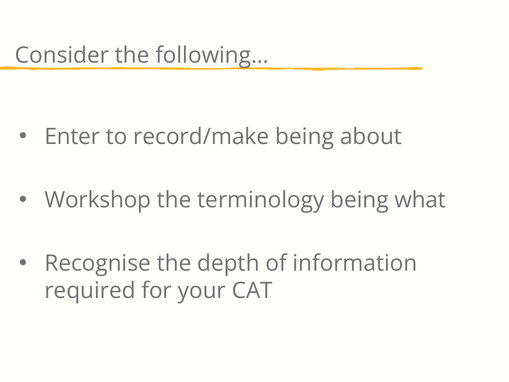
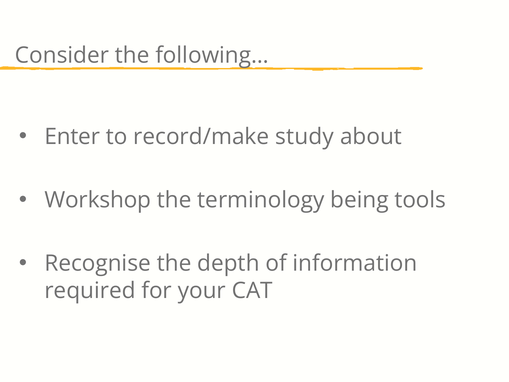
record/make being: being -> study (304, 137)
what: what -> tools (420, 200)
